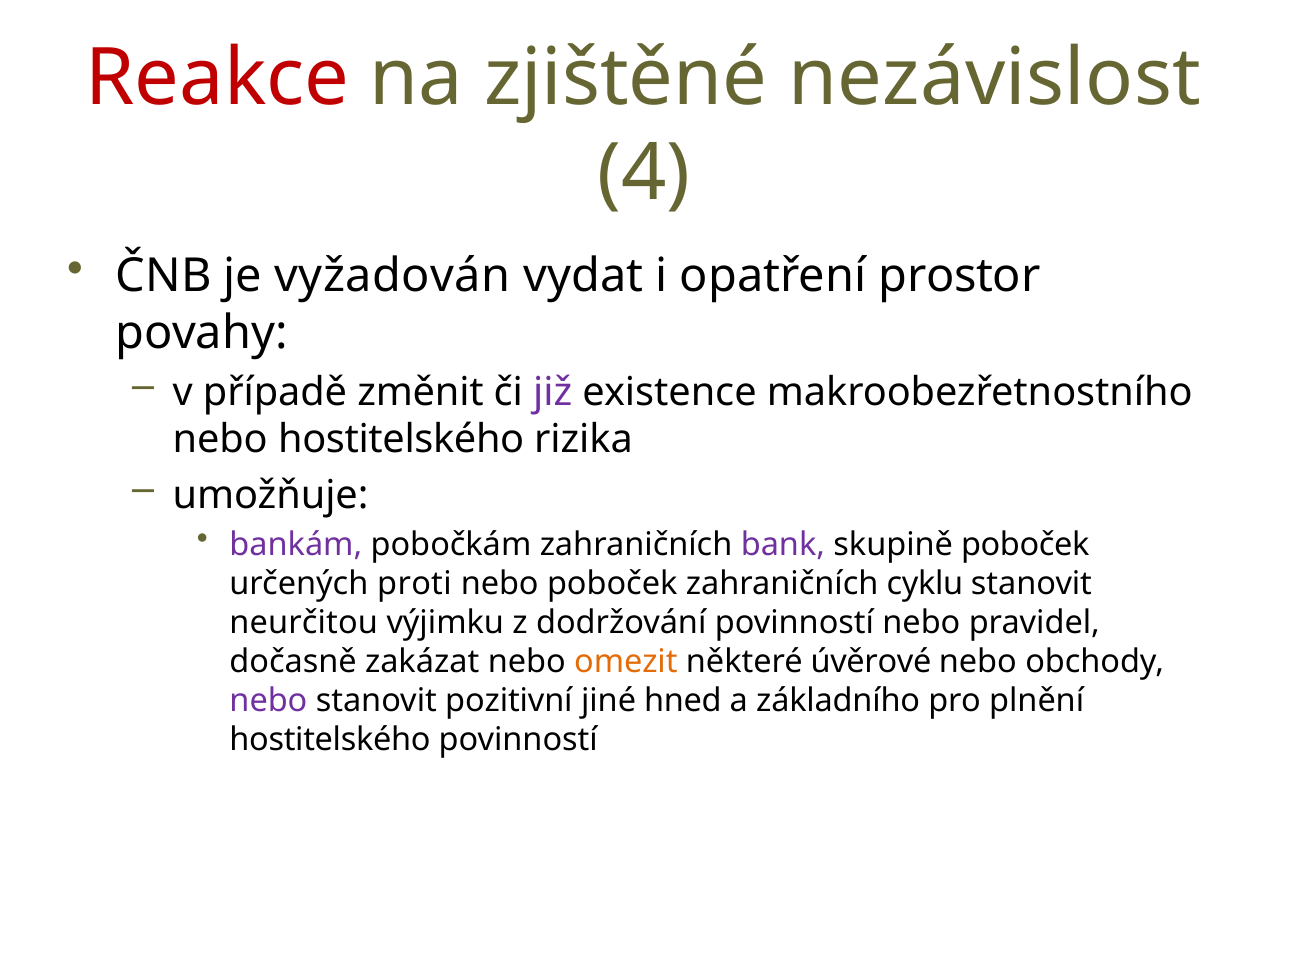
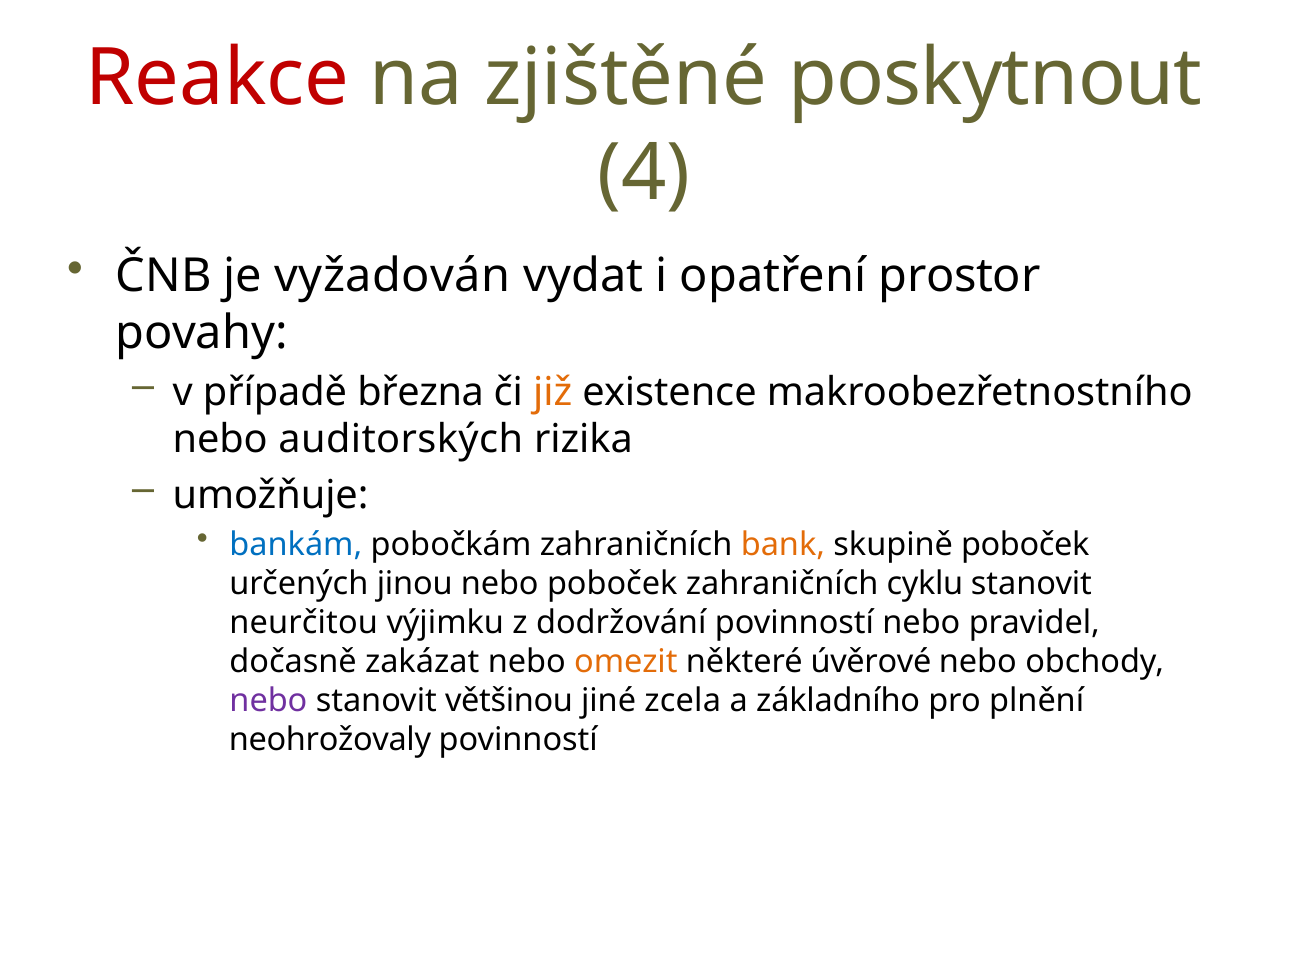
nezávislost: nezávislost -> poskytnout (995, 78)
změnit: změnit -> března (421, 392)
již colour: purple -> orange (553, 392)
nebo hostitelského: hostitelského -> auditorských (401, 439)
bankám colour: purple -> blue (296, 544)
bank colour: purple -> orange (783, 544)
proti: proti -> jinou (415, 583)
pozitivní: pozitivní -> většinou (509, 700)
hned: hned -> zcela (683, 700)
hostitelského: hostitelského -> neohrožovaly (330, 739)
